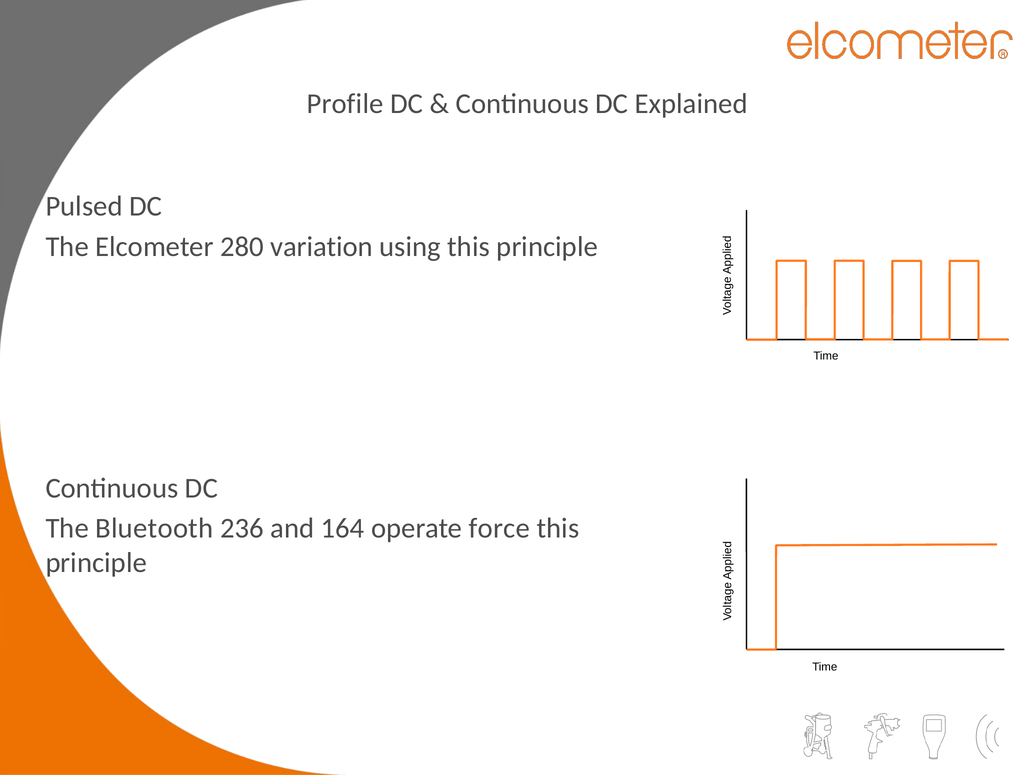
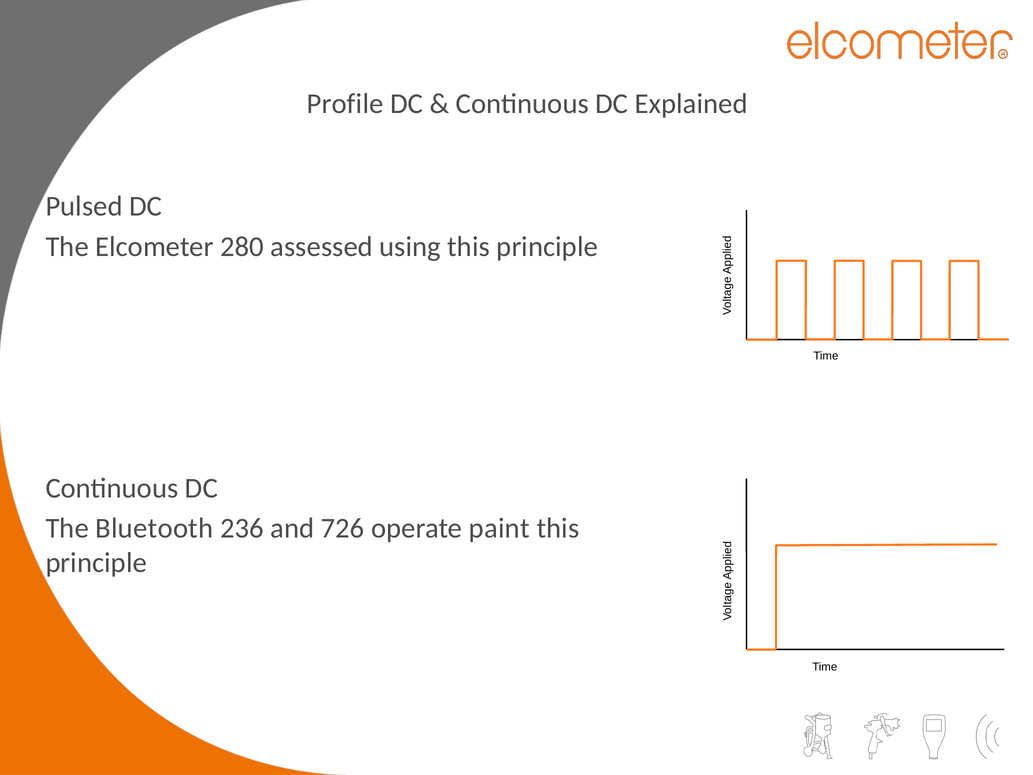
variation: variation -> assessed (322, 247)
164: 164 -> 726 (343, 528)
force: force -> paint (499, 528)
